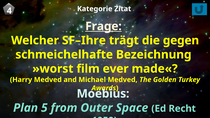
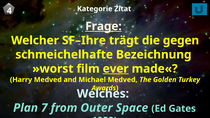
ever underline: none -> present (116, 69)
Moebius: Moebius -> Welches (103, 94)
5: 5 -> 7 (44, 108)
Recht: Recht -> Gates (182, 109)
